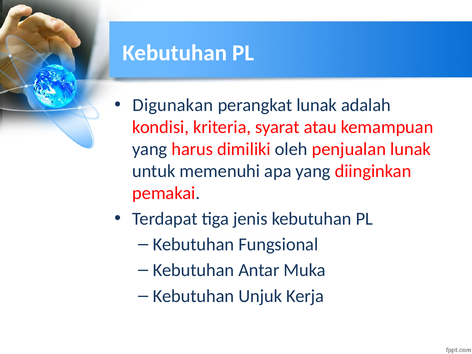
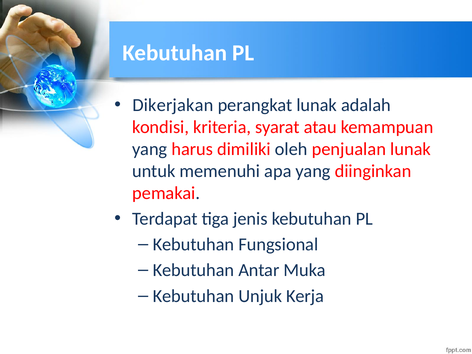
Digunakan: Digunakan -> Dikerjakan (173, 105)
